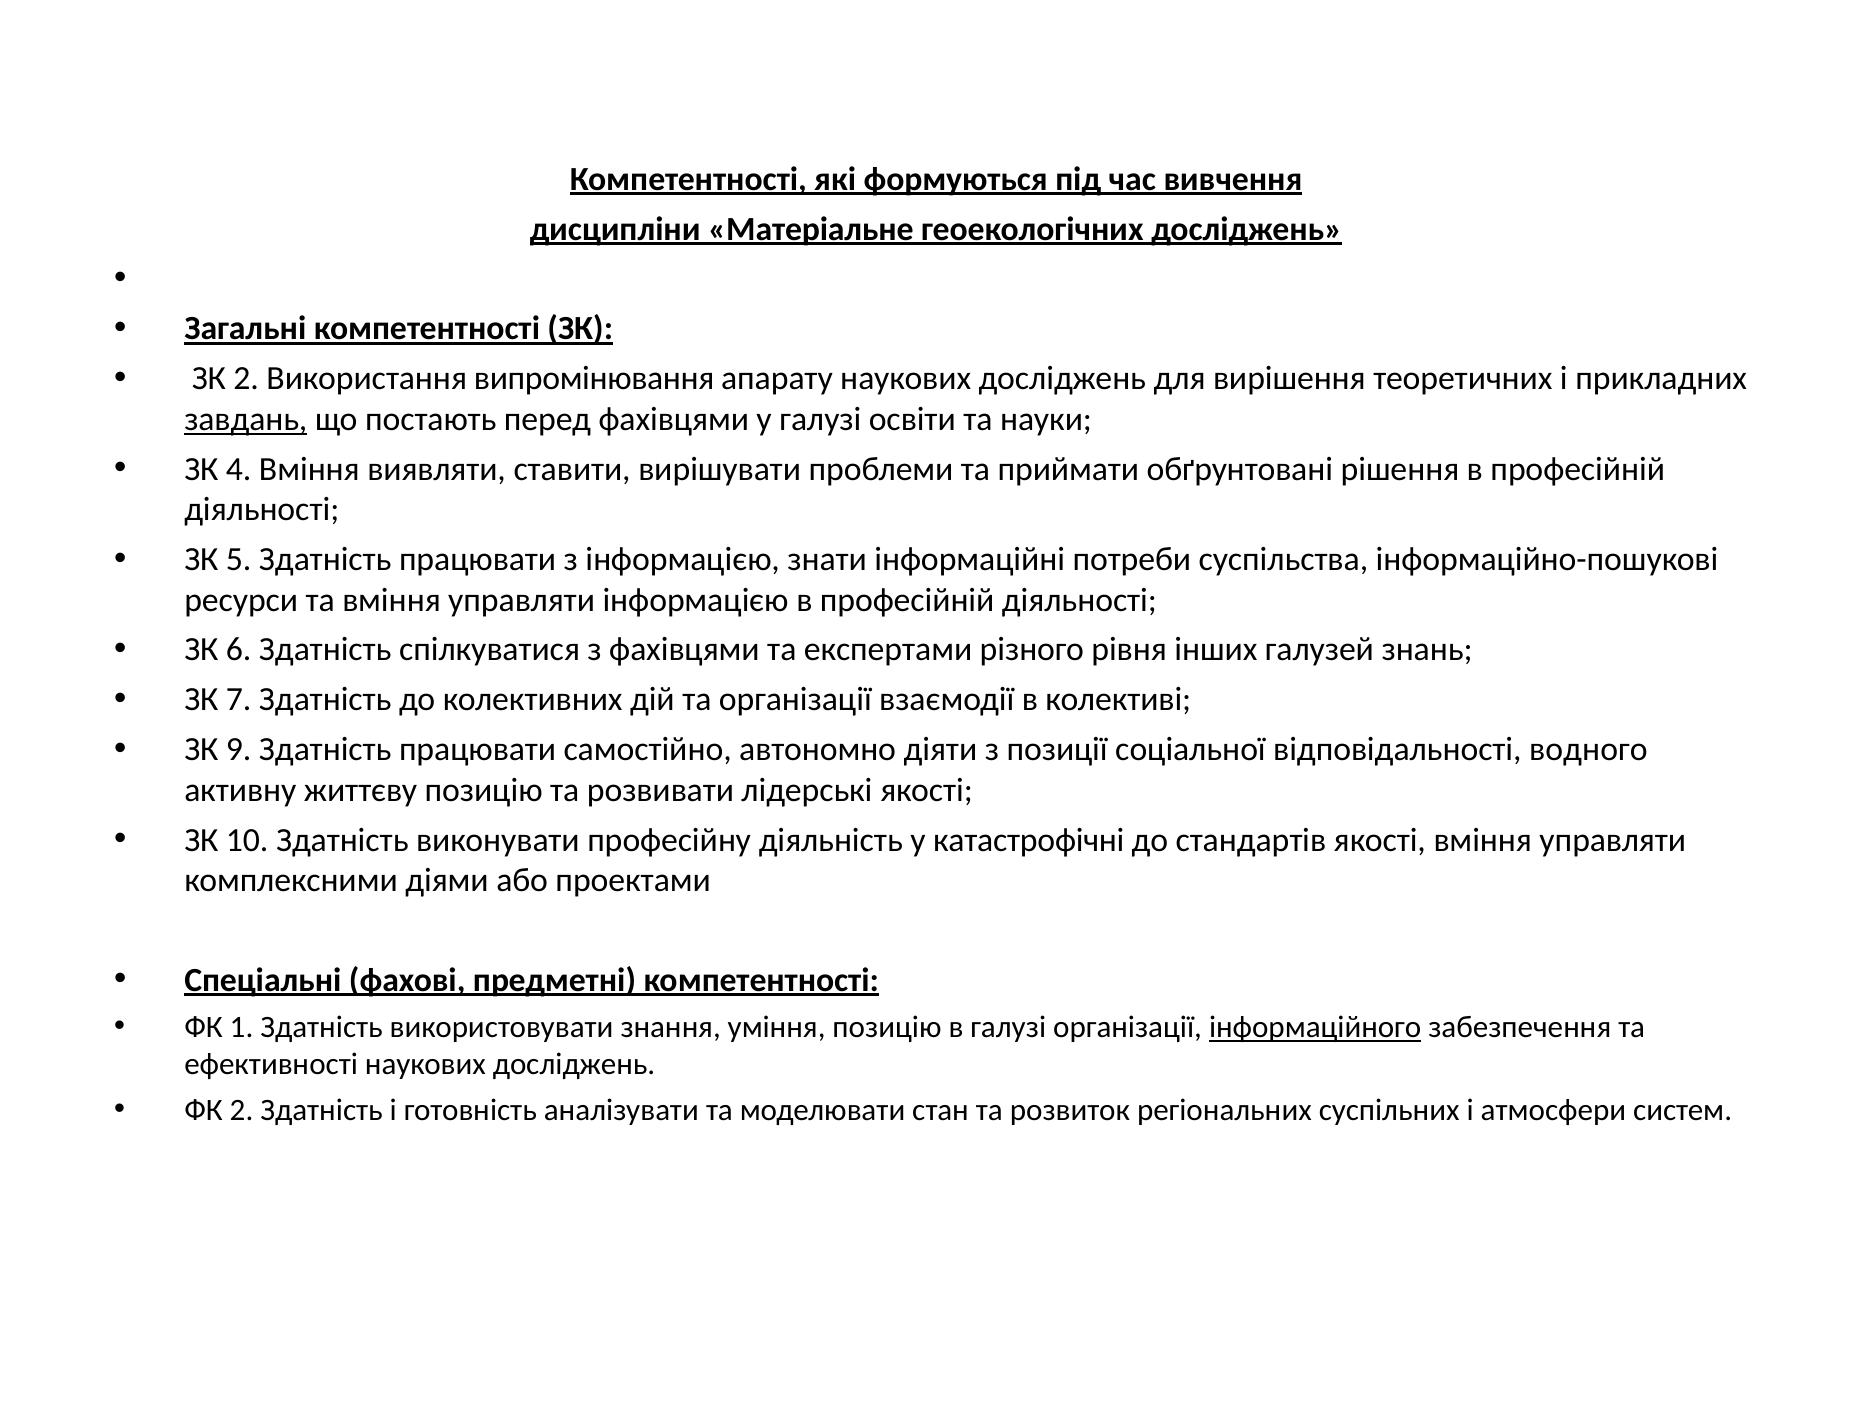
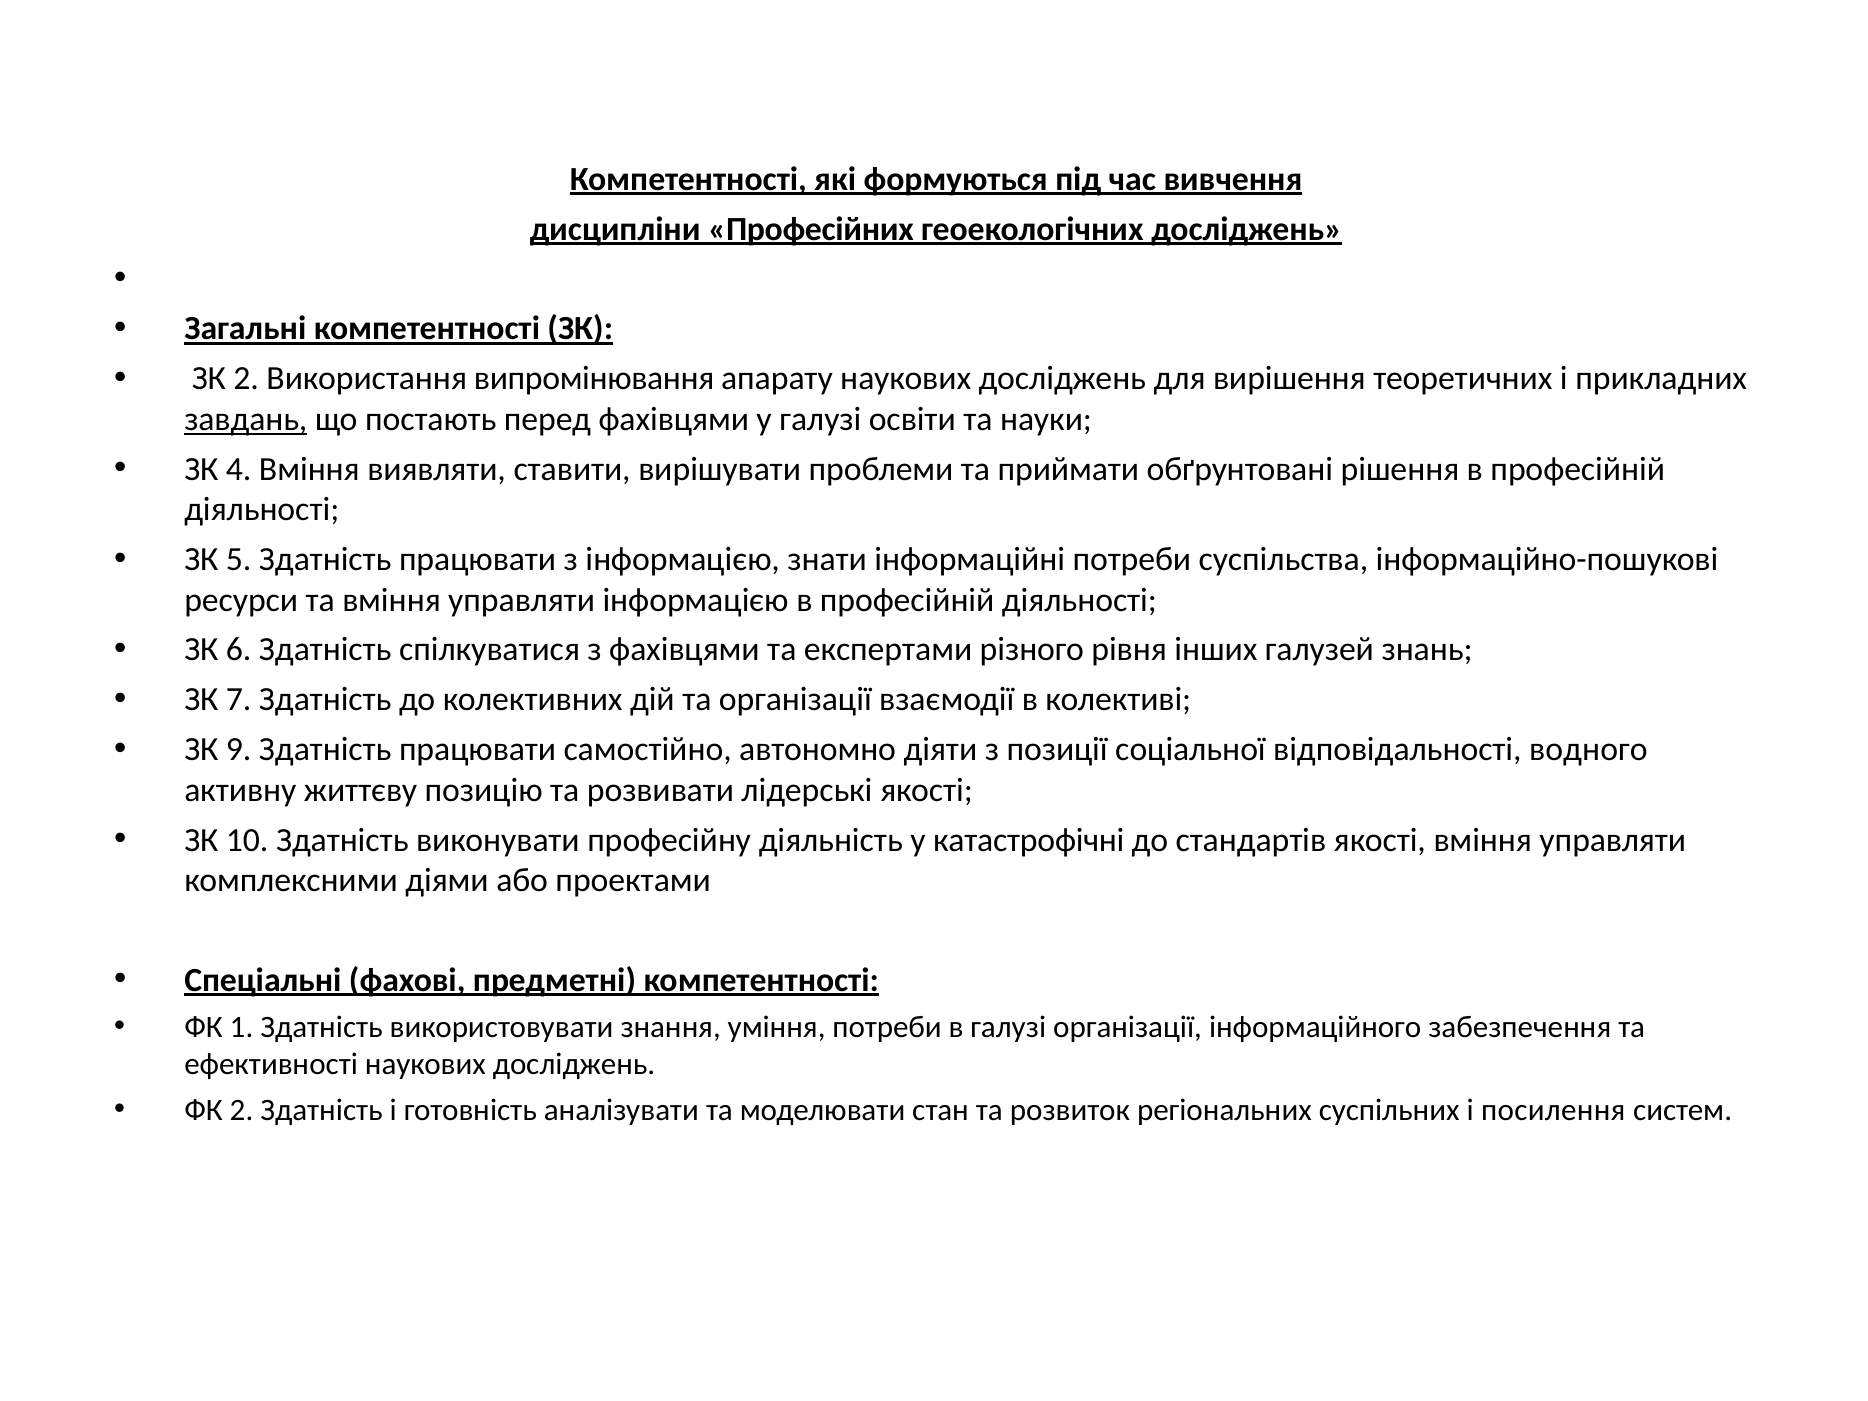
Матеріальне: Матеріальне -> Професійних (811, 229)
уміння позицію: позицію -> потреби (887, 1027)
інформаційного underline: present -> none (1315, 1027)
атмосфери: атмосфери -> посилення (1553, 1110)
